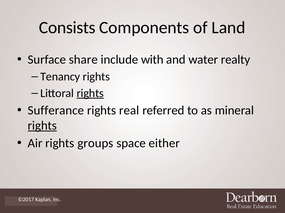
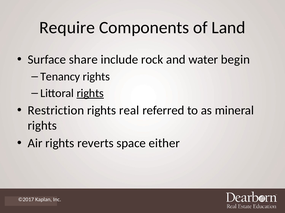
Consists: Consists -> Require (67, 28)
with: with -> rock (152, 60)
realty: realty -> begin (235, 60)
Sufferance: Sufferance -> Restriction (56, 111)
rights underline: present -> none (42, 126)
groups: groups -> reverts (95, 144)
